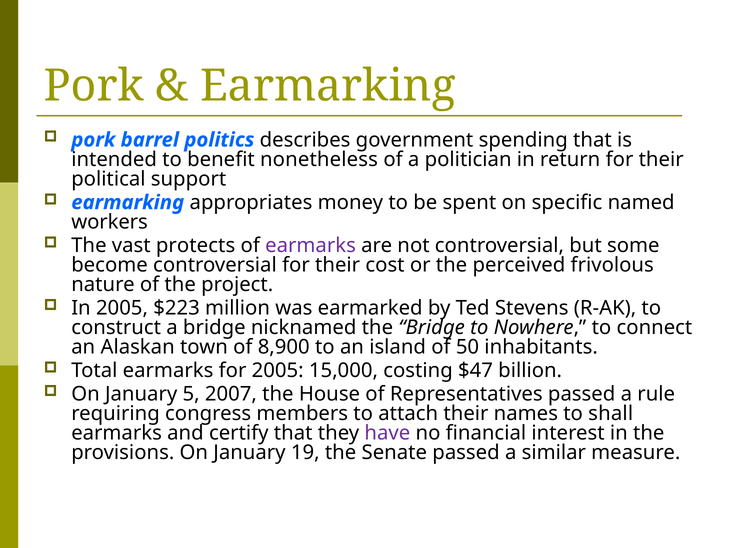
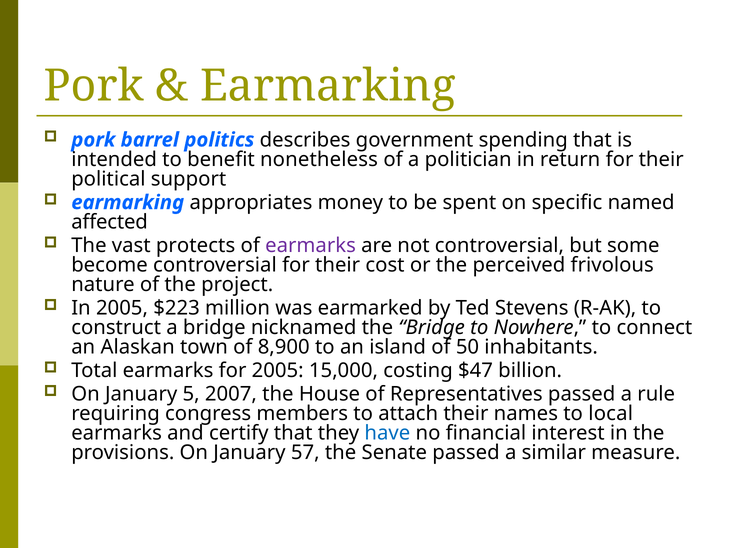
workers: workers -> affected (110, 222)
shall: shall -> local (611, 414)
have colour: purple -> blue (387, 433)
19: 19 -> 57 (305, 453)
